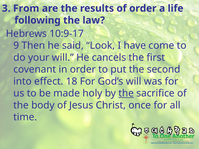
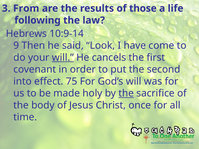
of order: order -> those (143, 8)
10:9-17: 10:9-17 -> 10:9-14 (67, 34)
will underline: none -> present (63, 58)
18: 18 -> 75 (72, 81)
